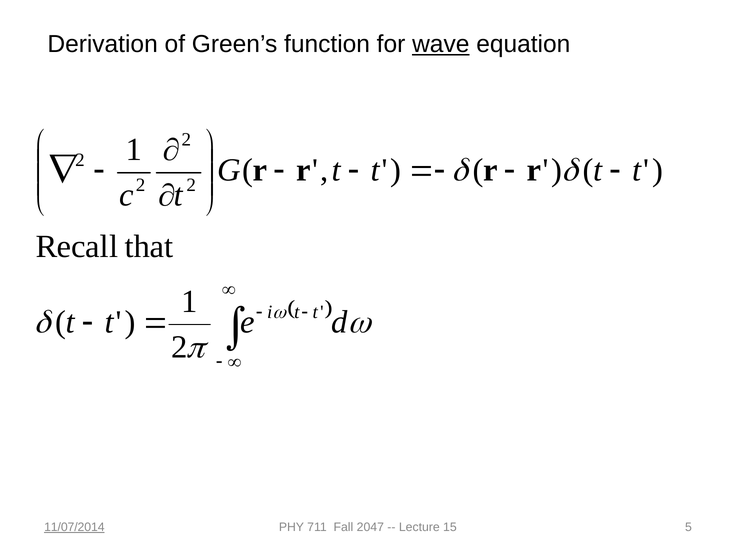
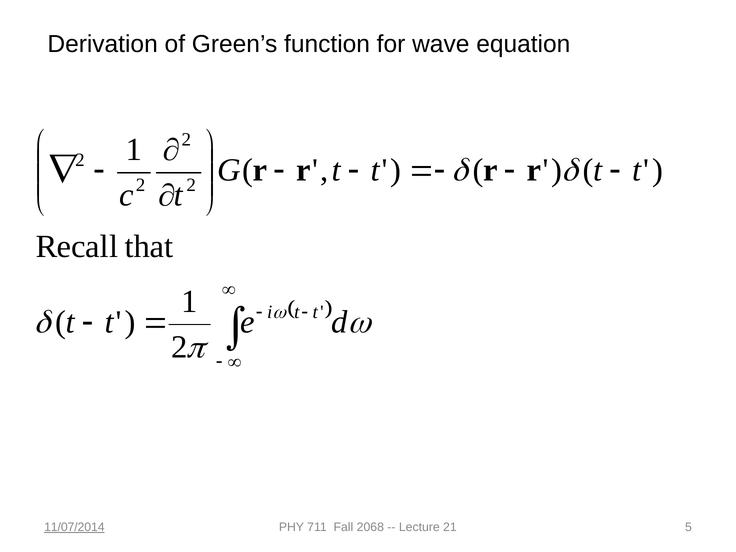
wave underline: present -> none (441, 44)
2047: 2047 -> 2068 (370, 527)
15: 15 -> 21 (450, 527)
